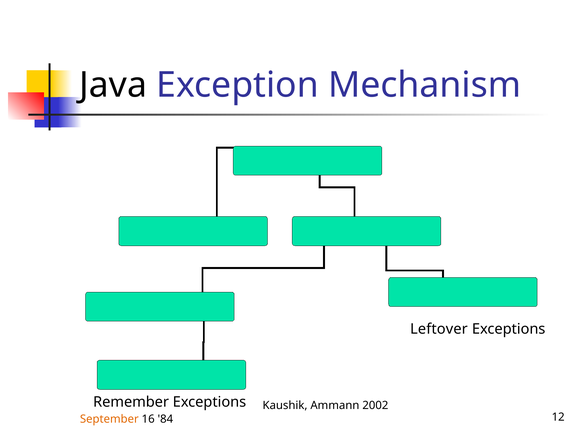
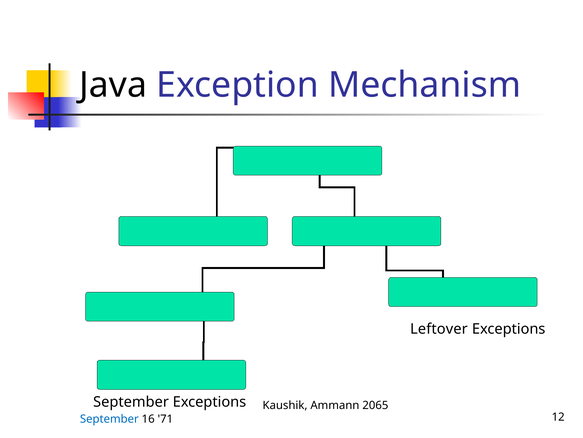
Remember: Remember -> September (131, 401)
2002: 2002 -> 2065 (375, 405)
September colour: orange -> blue (109, 418)
84: 84 -> 71 (165, 418)
